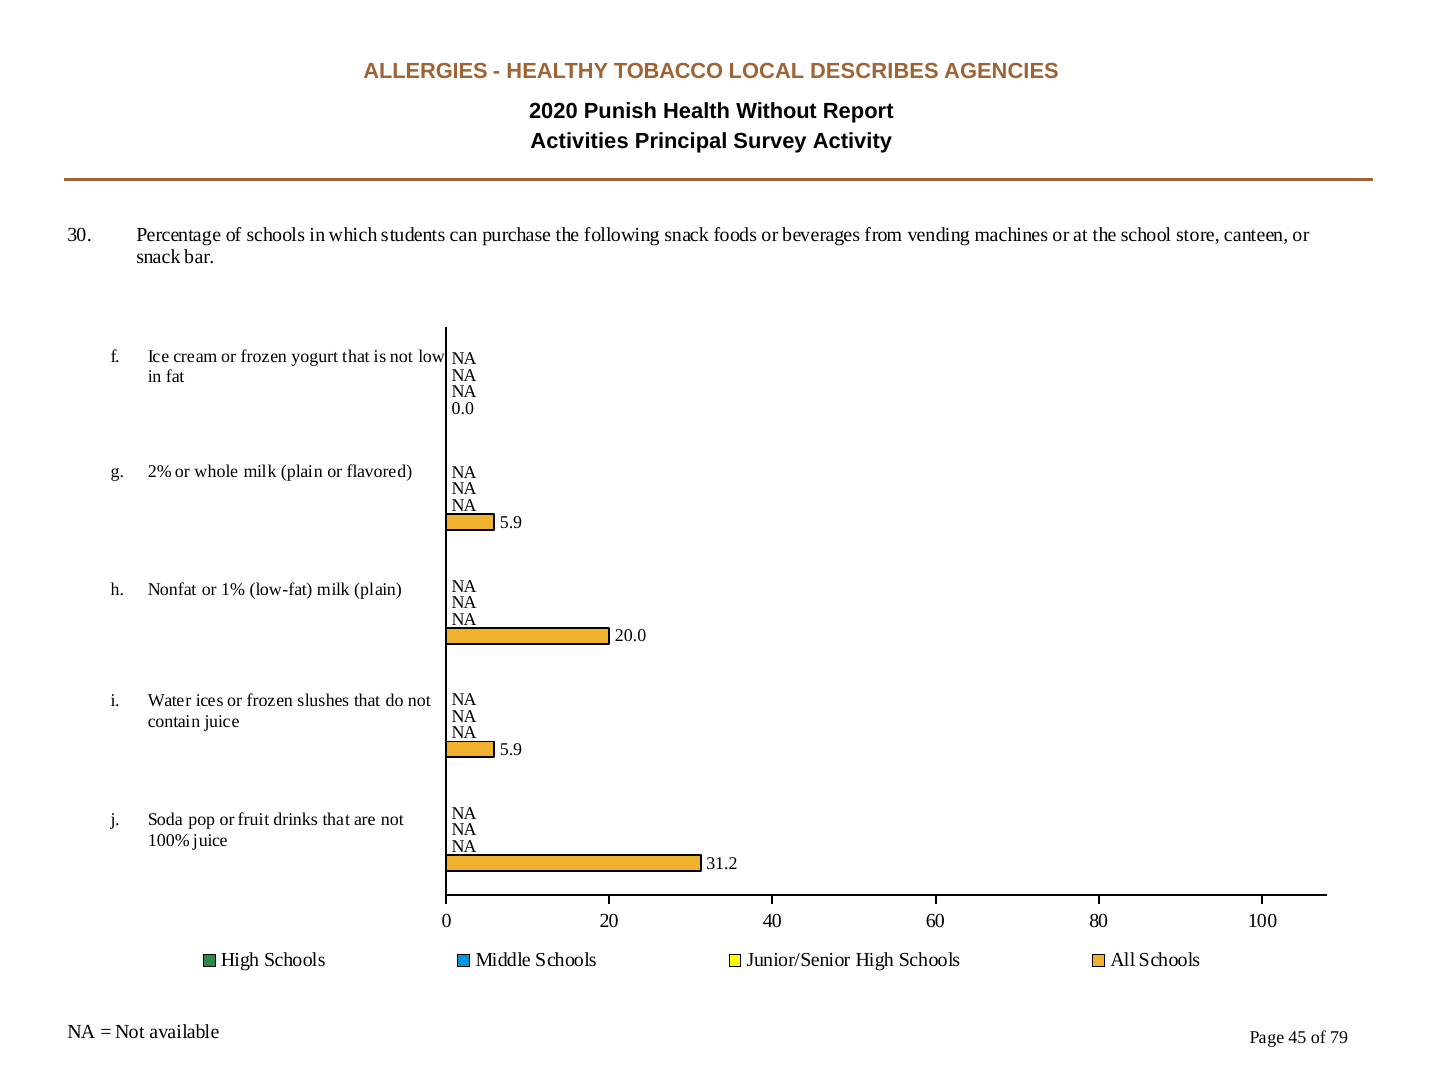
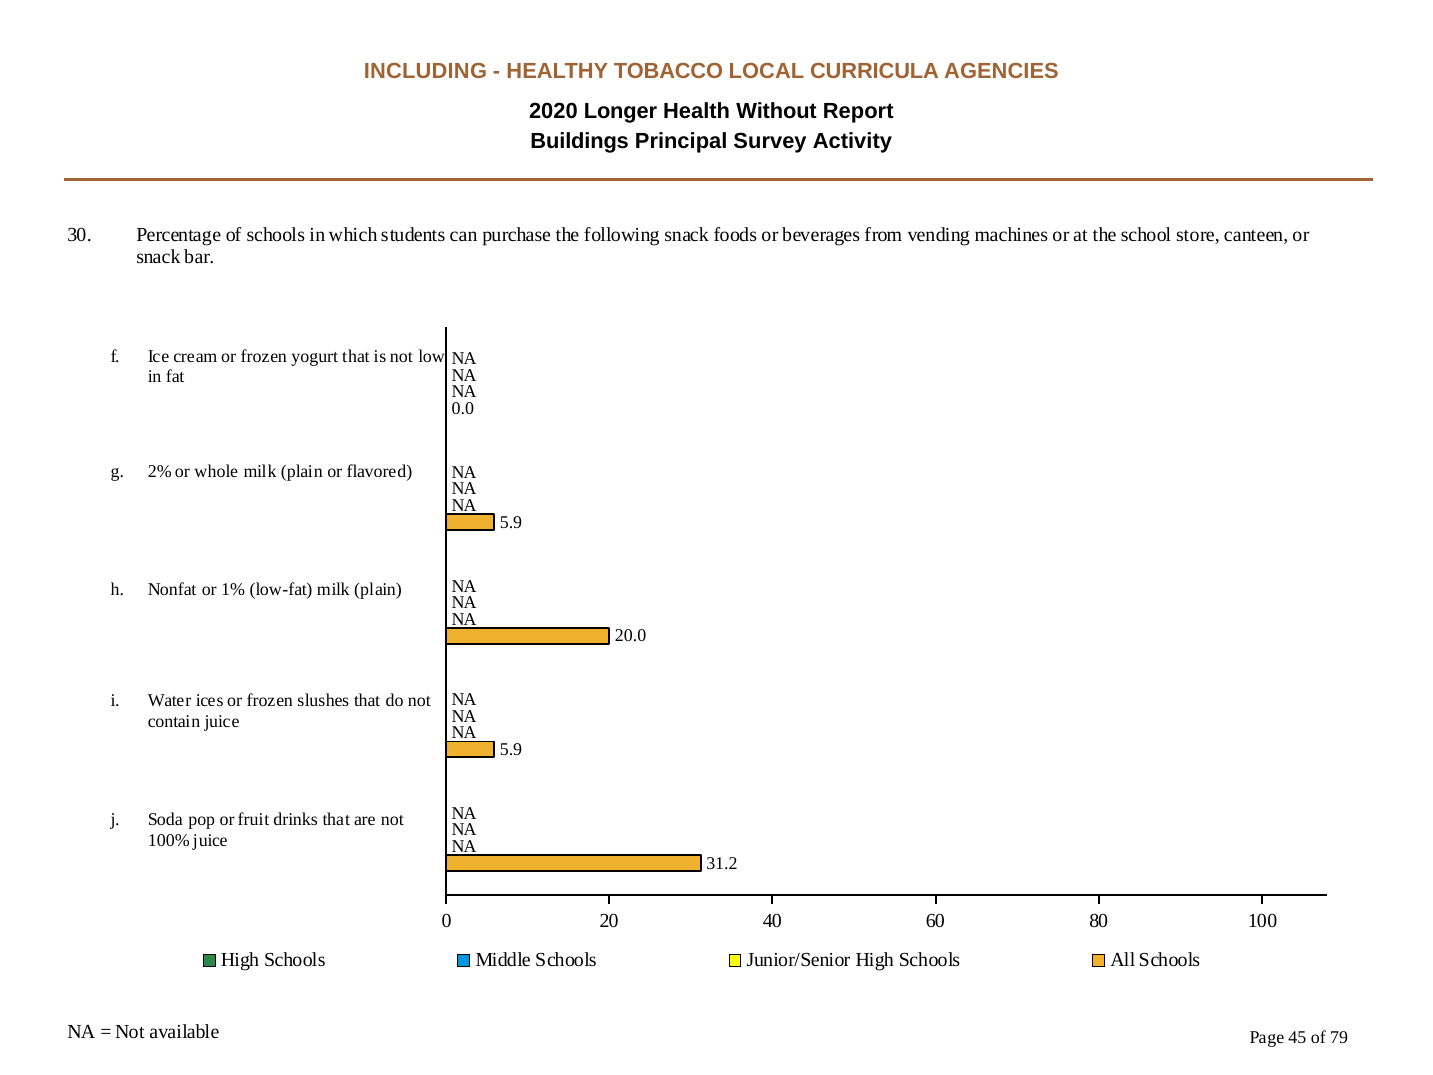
ALLERGIES: ALLERGIES -> INCLUDING (425, 71)
DESCRIBES: DESCRIBES -> CURRICULA (875, 71)
Punish: Punish -> Longer (620, 111)
Activities: Activities -> Buildings (580, 141)
